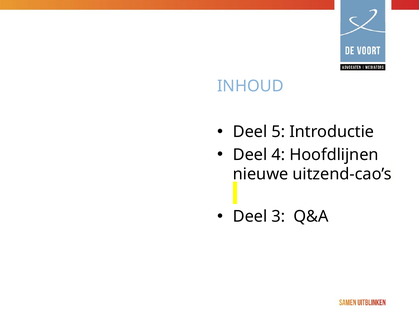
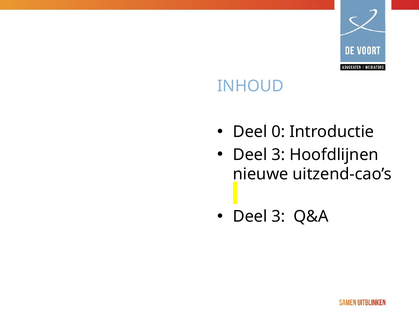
5: 5 -> 0 (278, 132)
4: 4 -> 3 (278, 155)
